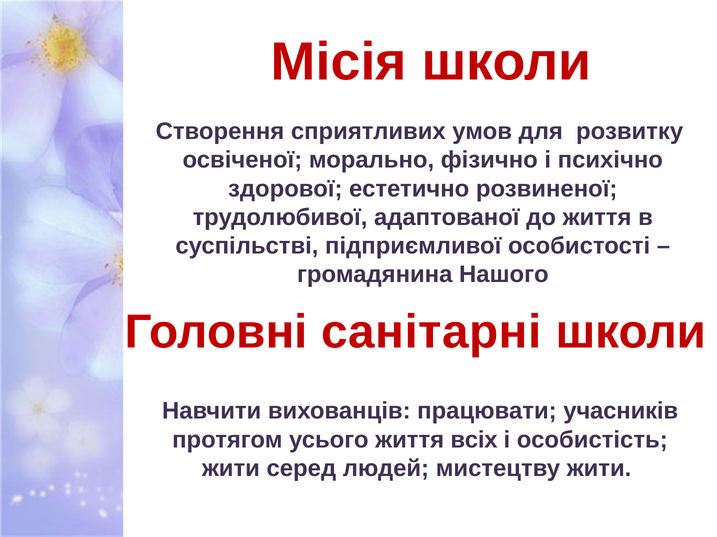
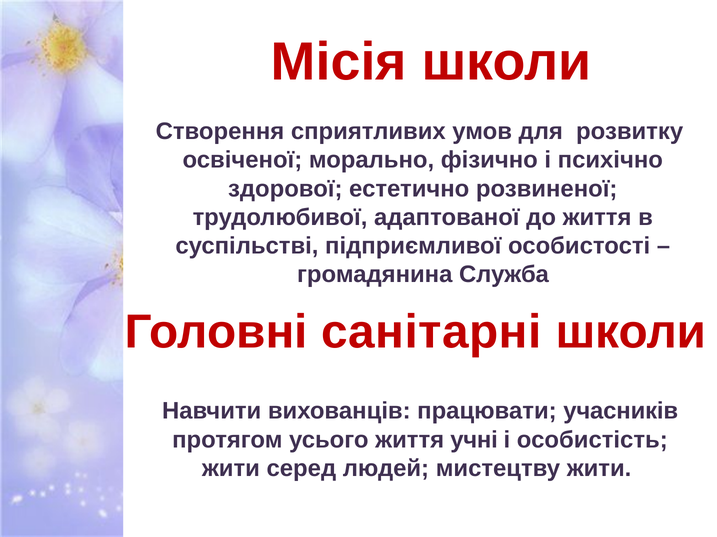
Нашого: Нашого -> Служба (504, 275)
всіх: всіх -> учні (474, 440)
